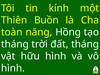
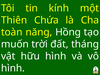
Buồn: Buồn -> Chứa (46, 20)
tháng: tháng -> muốn (15, 44)
